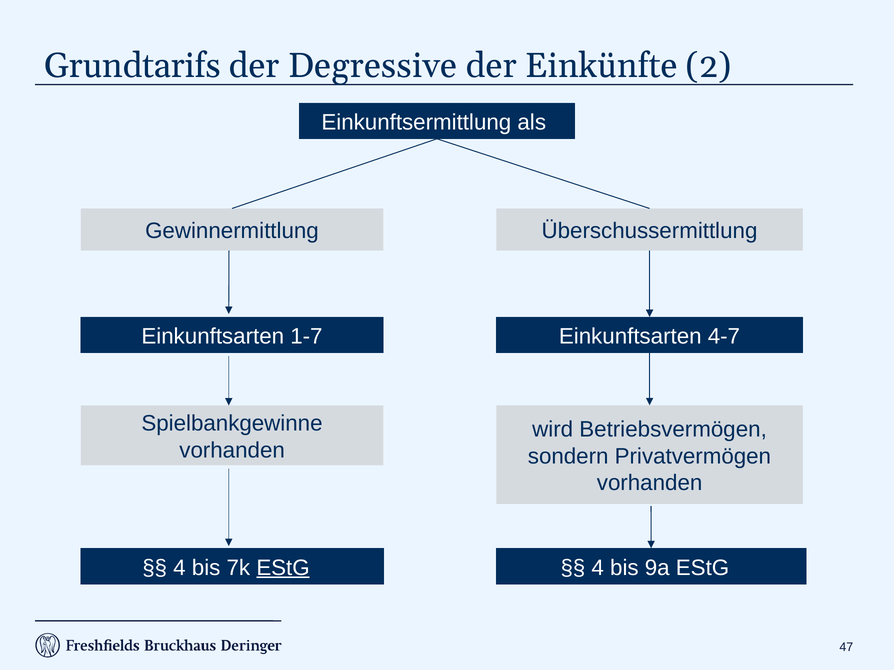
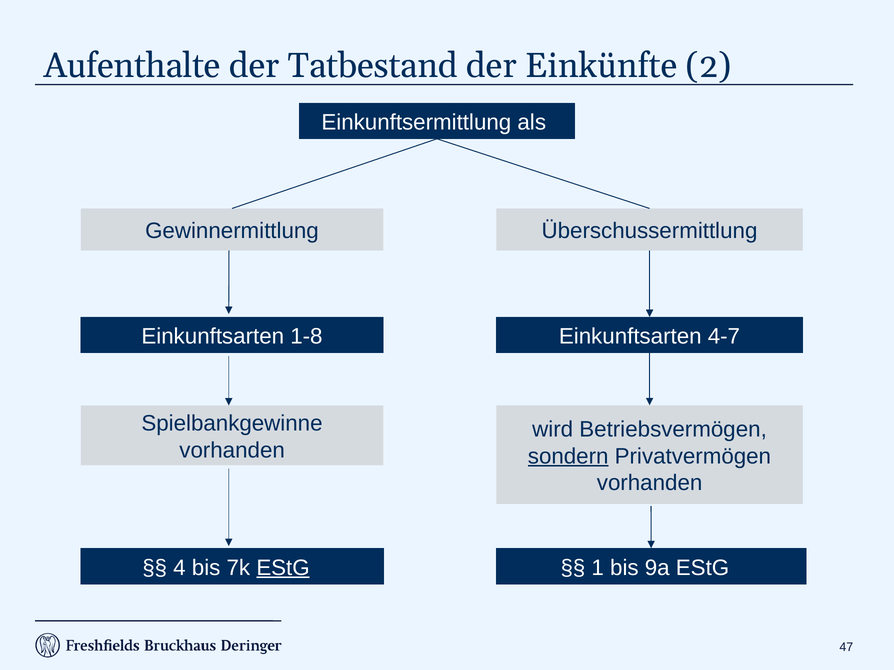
Grundtarifs: Grundtarifs -> Aufenthalte (132, 66)
Degressive: Degressive -> Tatbestand (373, 66)
1-7: 1-7 -> 1-8 (306, 337)
sondern underline: none -> present (568, 456)
4: 4 -> 1 (598, 568)
